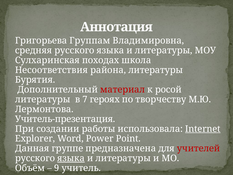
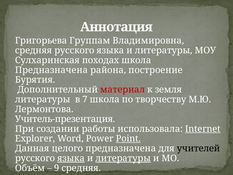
Несоответствия: Несоответствия -> Предназначена (51, 70)
района литературы: литературы -> построение (156, 70)
росой: росой -> земля (168, 90)
7 героях: героях -> школа (105, 99)
Point underline: none -> present (128, 138)
группе: группе -> целого (67, 148)
учителей colour: red -> black (199, 148)
литературы underline: none -> present (123, 158)
9 учитель: учитель -> средняя (81, 168)
